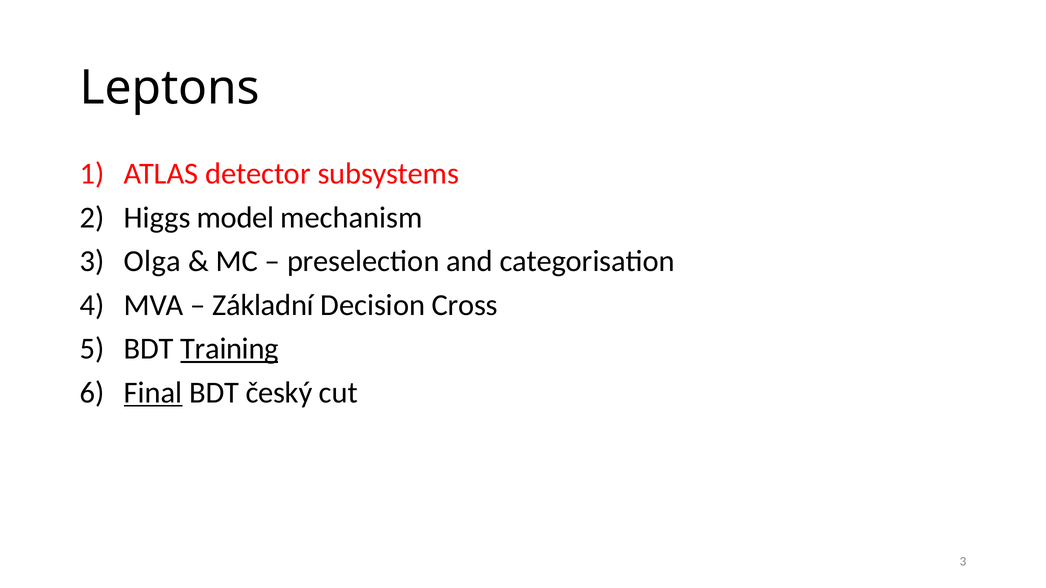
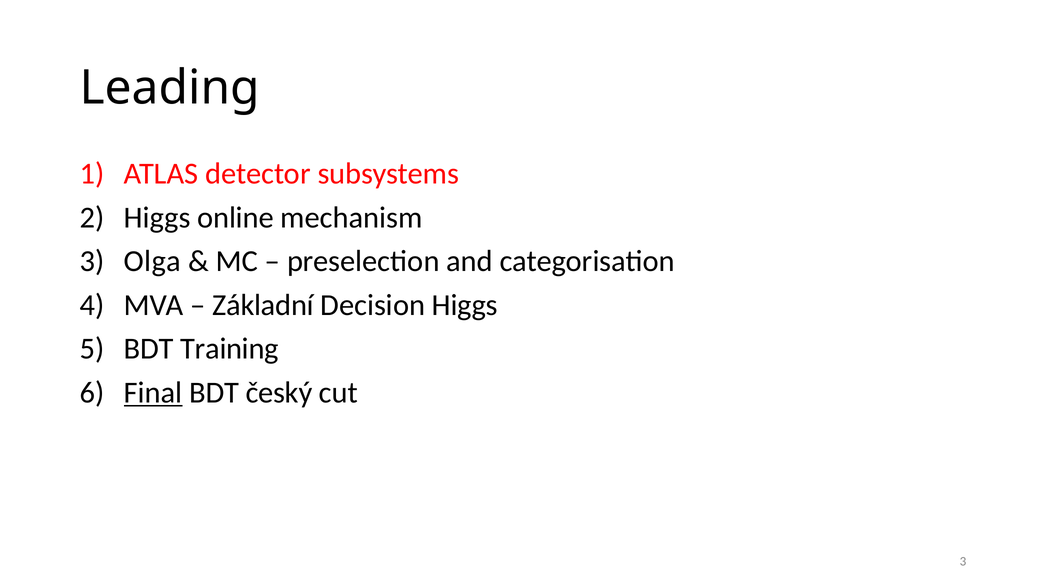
Leptons: Leptons -> Leading (170, 88)
model: model -> online (236, 218)
Decision Cross: Cross -> Higgs (465, 305)
Training underline: present -> none (230, 349)
